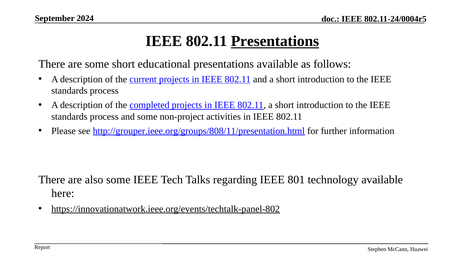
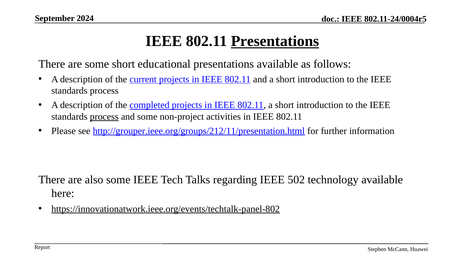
process underline: none -> present (104, 117)
http://grouper.ieee.org/groups/808/11/presentation.html: http://grouper.ieee.org/groups/808/11/presentation.html -> http://grouper.ieee.org/groups/212/11/presentation.html (199, 131)
801: 801 -> 502 (296, 180)
